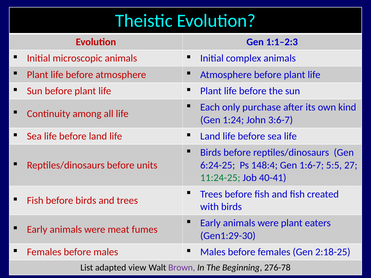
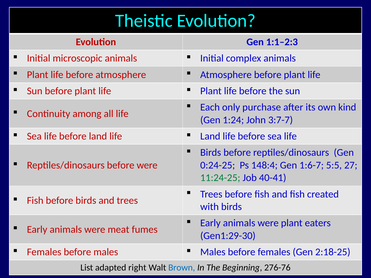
3:6-7: 3:6-7 -> 3:7-7 (281, 120)
before units: units -> were (147, 165)
6:24-25: 6:24-25 -> 0:24-25 (218, 165)
view: view -> right (137, 268)
Brown colour: purple -> blue (182, 268)
276-78: 276-78 -> 276-76 (277, 268)
